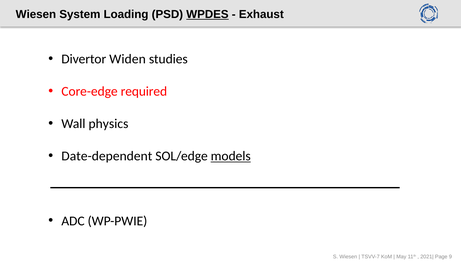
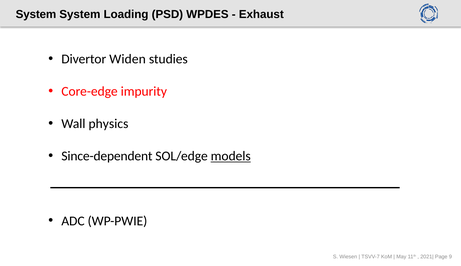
Wiesen: Wiesen -> System (36, 14)
WPDES underline: present -> none (207, 14)
required: required -> impurity (144, 91)
Date-dependent: Date-dependent -> Since-dependent (107, 156)
